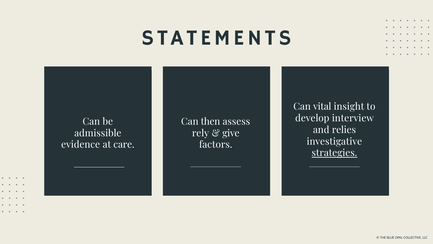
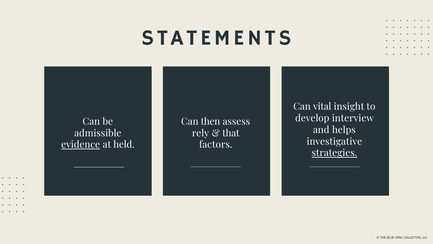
relies: relies -> helps (344, 130)
give: give -> that (231, 133)
evidence underline: none -> present (81, 145)
care: care -> held (124, 145)
